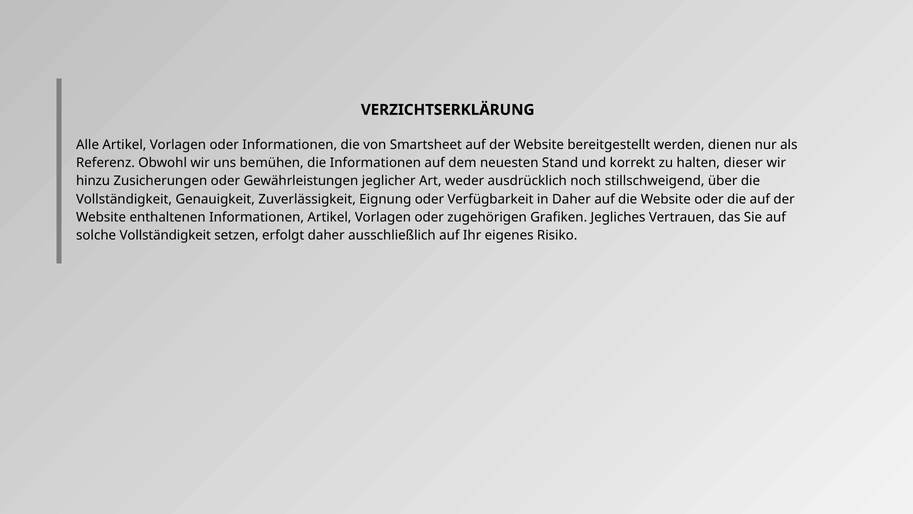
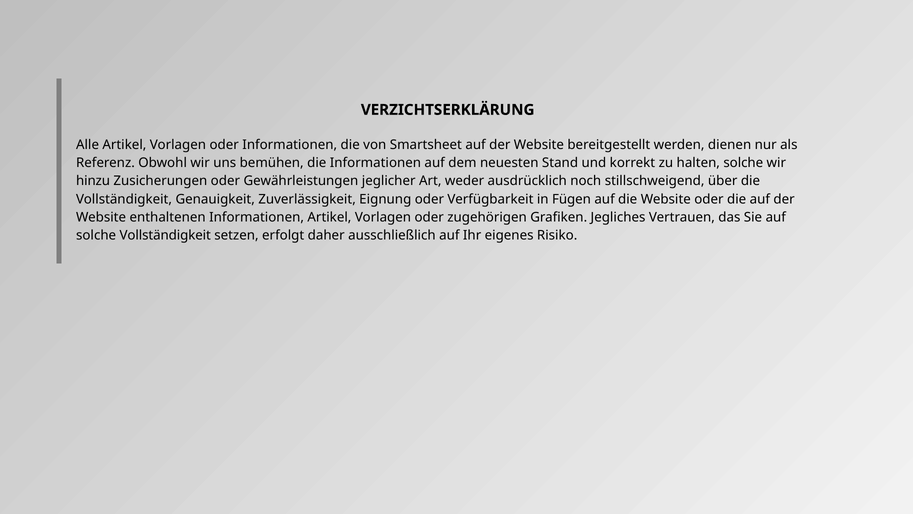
halten dieser: dieser -> solche (743, 163)
in Daher: Daher -> Fügen (571, 199)
